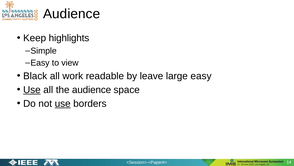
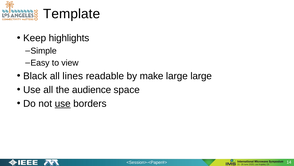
Audience: Audience -> Template (72, 14)
work: work -> lines (73, 76)
leave: leave -> make (152, 76)
large easy: easy -> large (201, 76)
Use underline: present -> none (32, 89)
